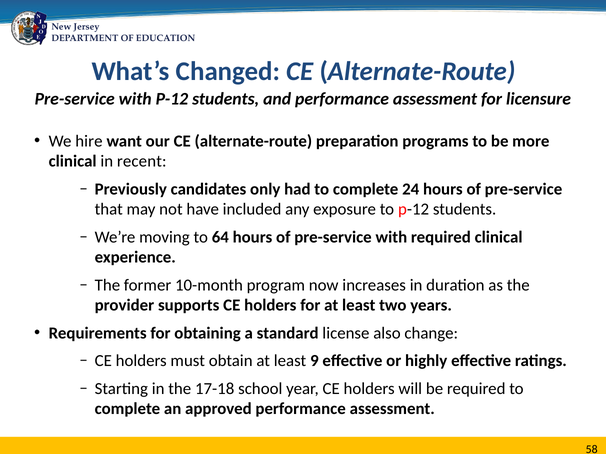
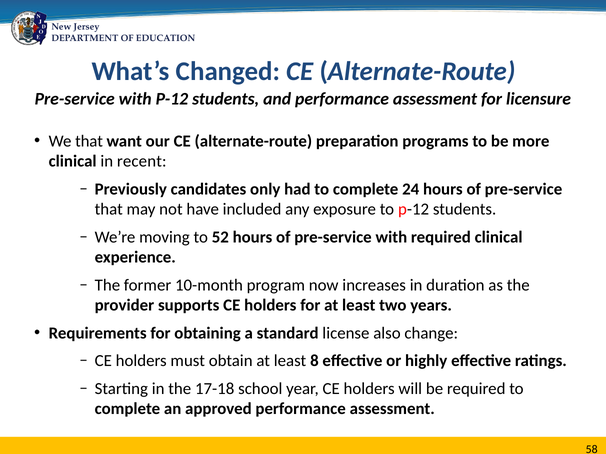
We hire: hire -> that (89, 141)
64: 64 -> 52 (220, 237)
9: 9 -> 8 (314, 361)
